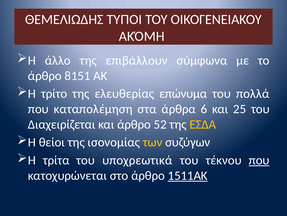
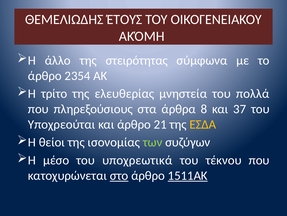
ΤΥΠΟΙ: ΤΥΠΟΙ -> ΈΤΟΥΣ (124, 19)
επιβάλλουν: επιβάλλουν -> στειρότητας (137, 60)
8151: 8151 -> 2354 (77, 76)
επώνυμα: επώνυμα -> μνηστεία (183, 93)
καταπολέμηση: καταπολέμηση -> πληρεξούσιους (93, 109)
6: 6 -> 8 (204, 109)
25: 25 -> 37 (240, 109)
Διαχειρίζεται: Διαχειρίζεται -> Υποχρεούται (62, 124)
52: 52 -> 21 (160, 124)
των colour: yellow -> light green (153, 142)
τρίτα: τρίτα -> μέσο (56, 160)
που underline: present -> none (259, 160)
στο underline: none -> present (119, 175)
